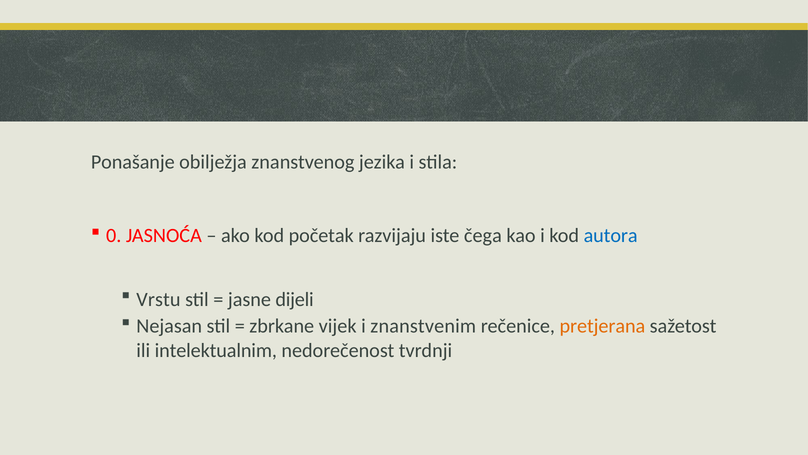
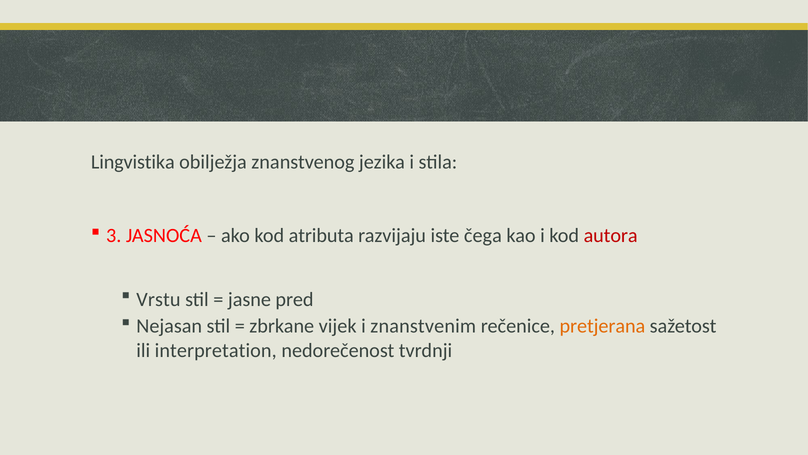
Ponašanje: Ponašanje -> Lingvistika (133, 162)
0: 0 -> 3 (114, 235)
početak: početak -> atributa (321, 235)
autora colour: blue -> red (611, 235)
dijeli: dijeli -> pred (294, 299)
intelektualnim: intelektualnim -> interpretation (216, 350)
